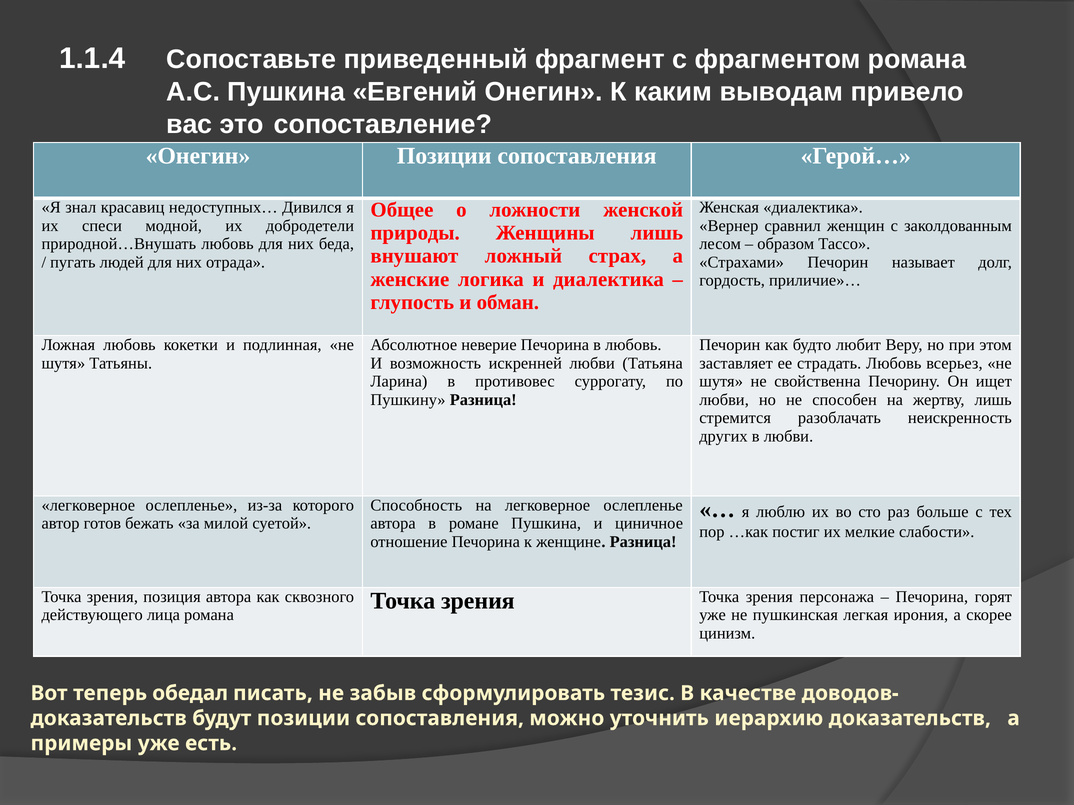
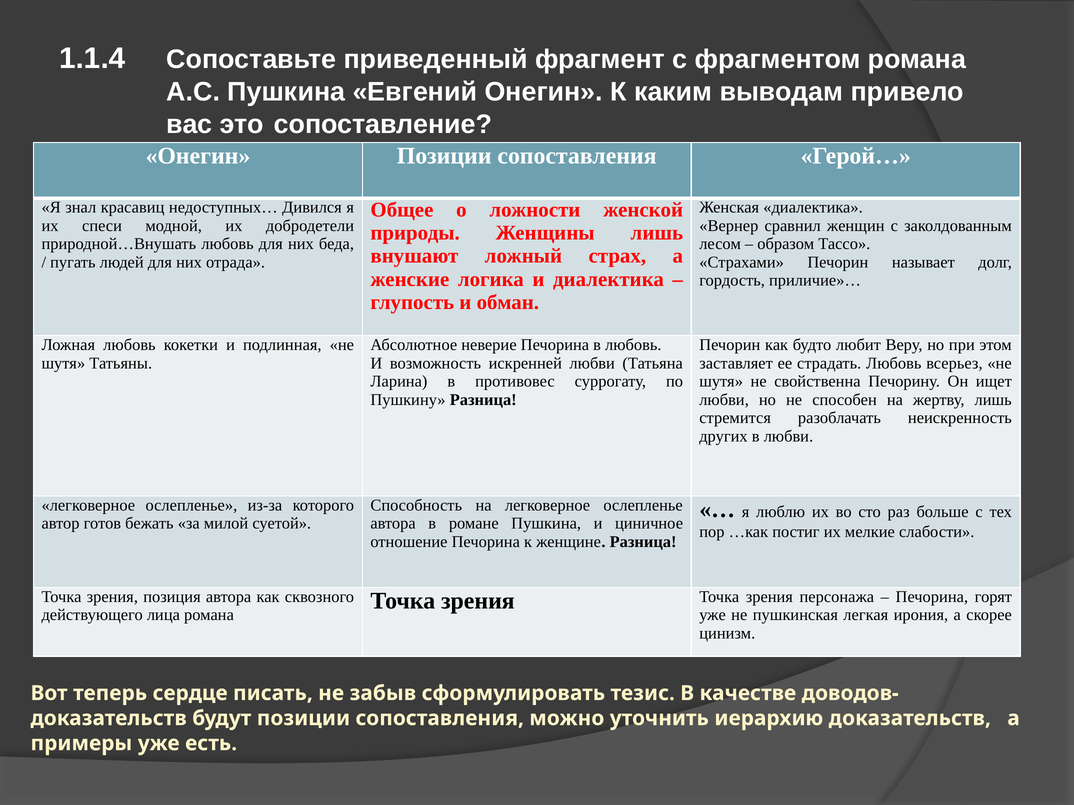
обедал: обедал -> сердце (190, 694)
